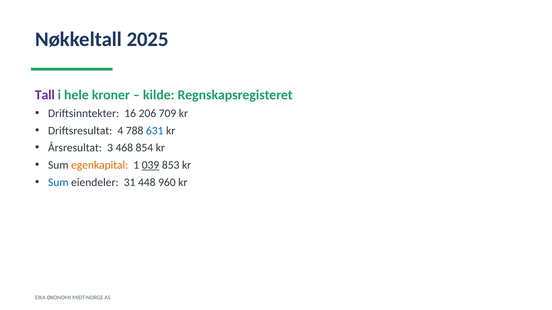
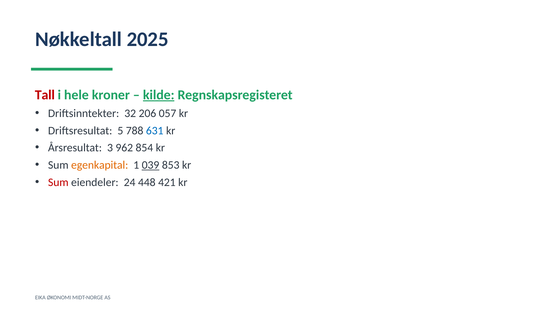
Tall colour: purple -> red (45, 95)
kilde underline: none -> present (159, 95)
16: 16 -> 32 (130, 114)
709: 709 -> 057 (168, 114)
4: 4 -> 5 (120, 131)
468: 468 -> 962 (124, 148)
Sum colour: blue -> red (58, 183)
31: 31 -> 24 (130, 183)
960: 960 -> 421 (167, 183)
